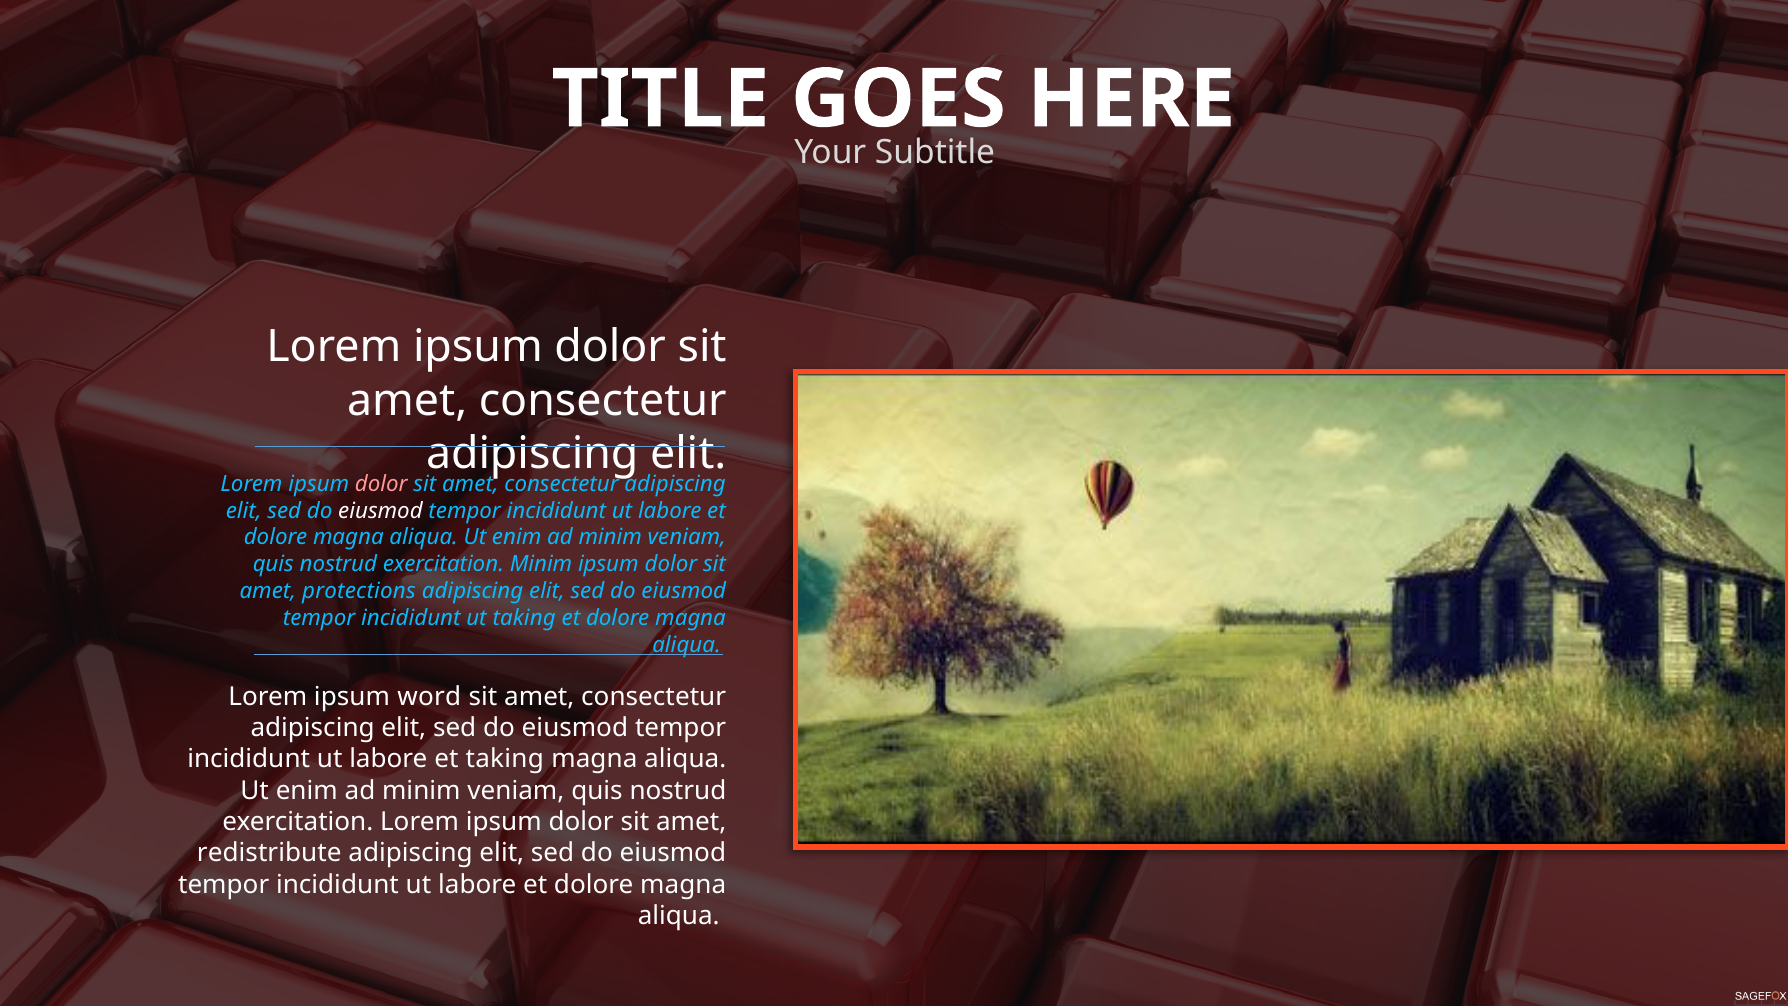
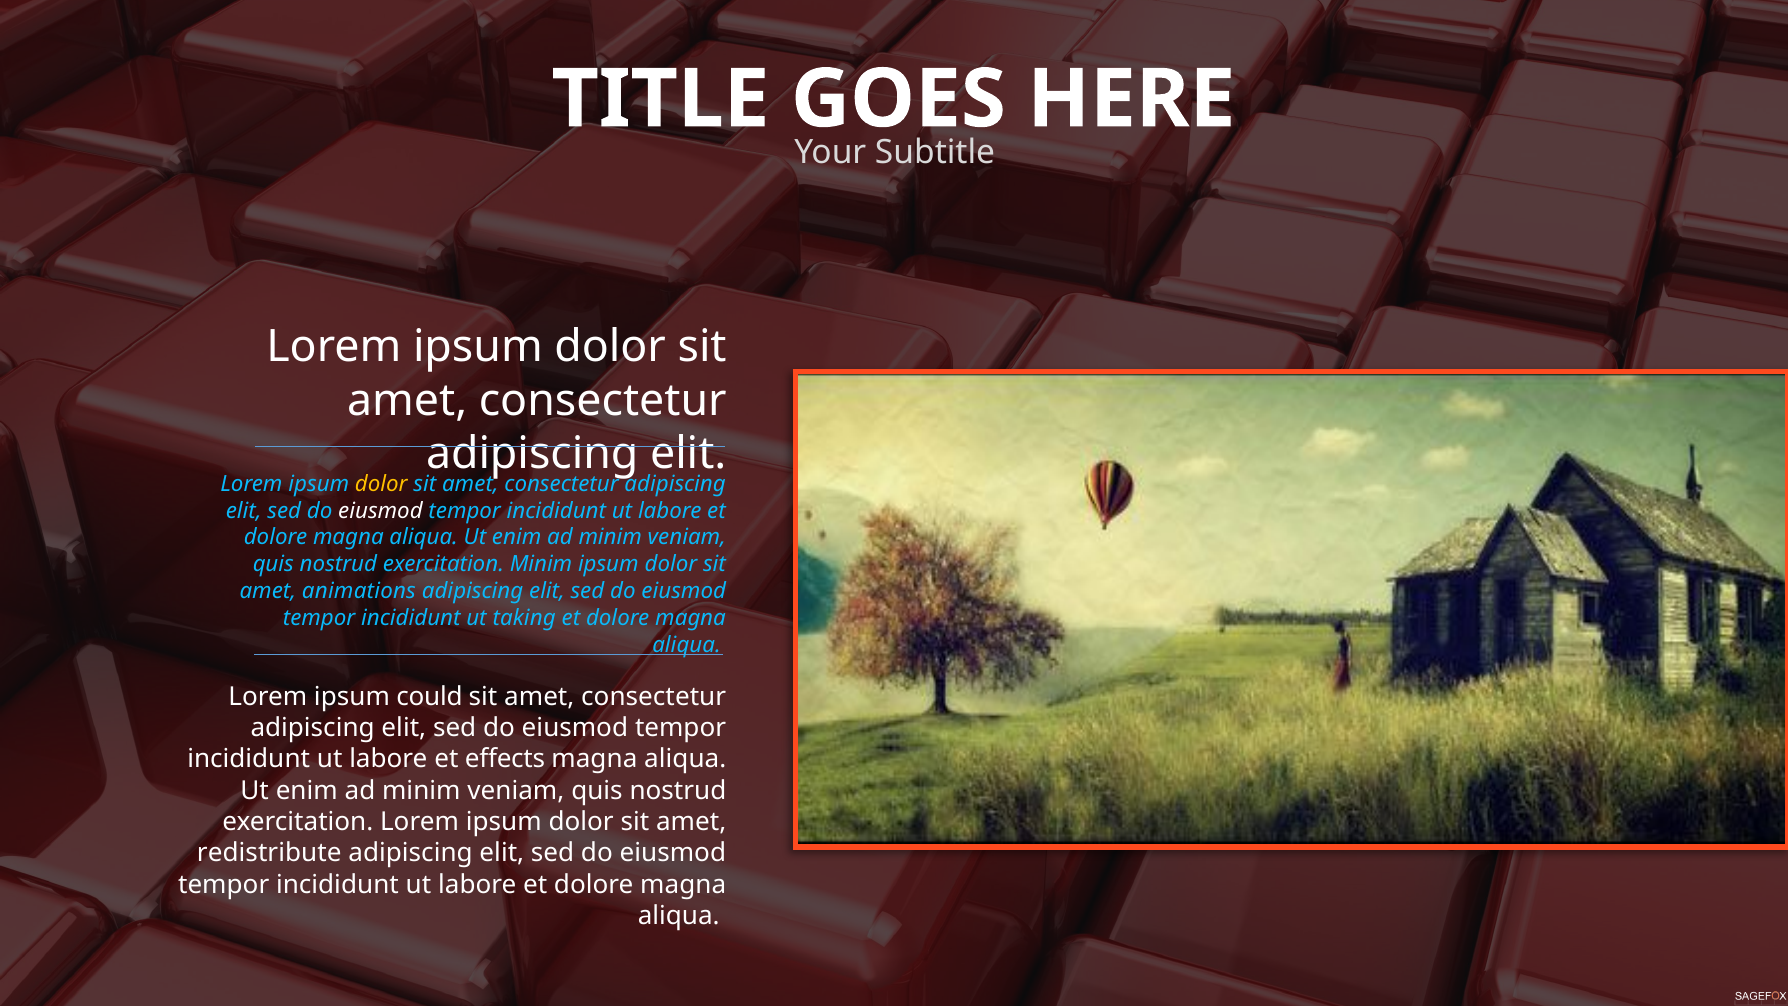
dolor colour: pink -> yellow (381, 484)
protections: protections -> animations (359, 591)
word: word -> could (429, 696)
et taking: taking -> effects (505, 759)
